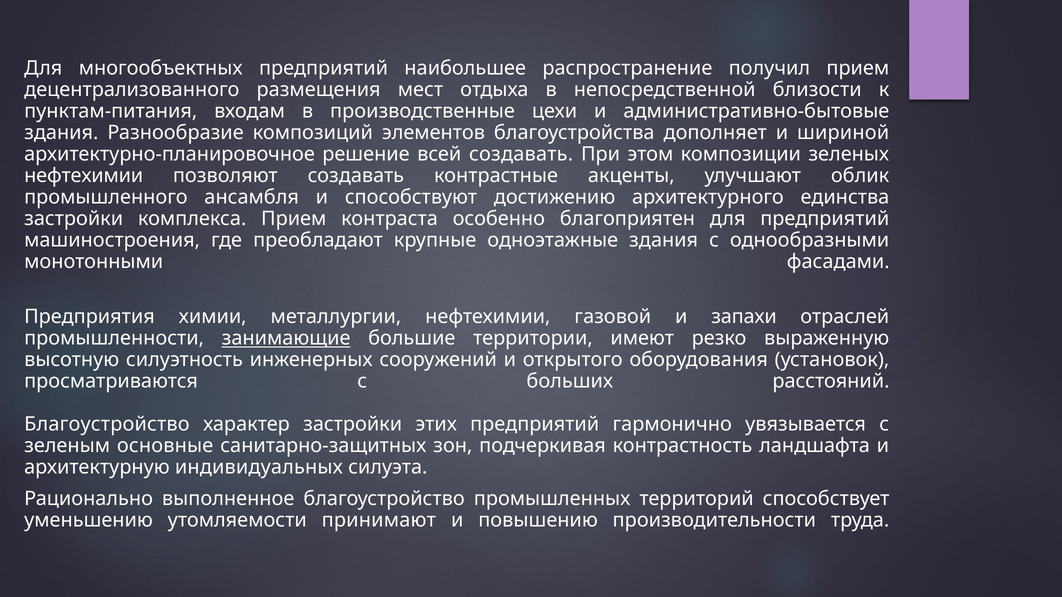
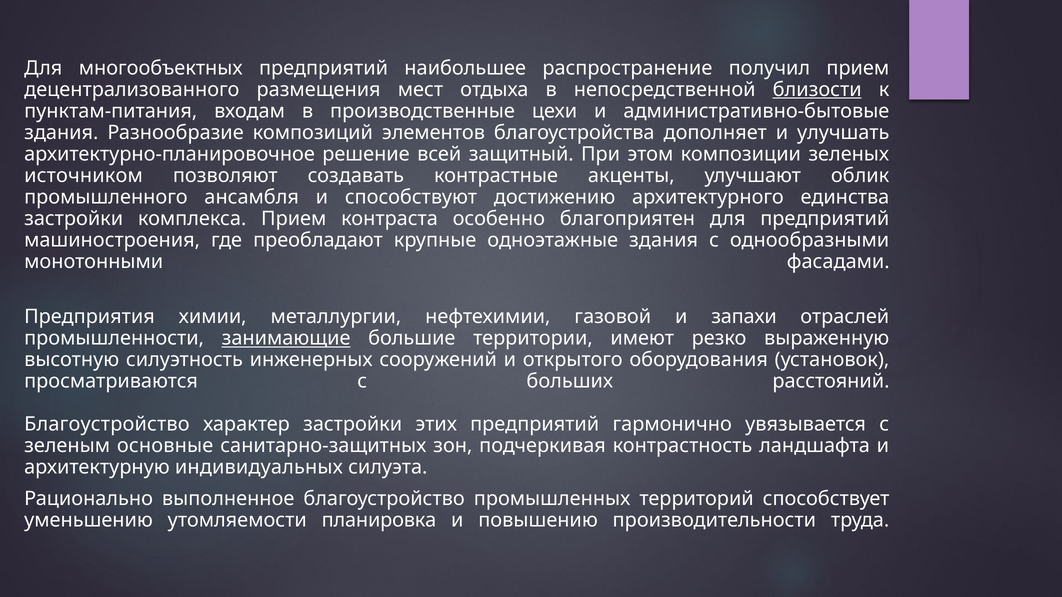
близости underline: none -> present (817, 90)
шириной: шириной -> улучшать (843, 133)
всей создавать: создавать -> защитный (521, 154)
нефтехимии: нефтехимии -> источником (84, 176)
принимают: принимают -> планировка (379, 521)
